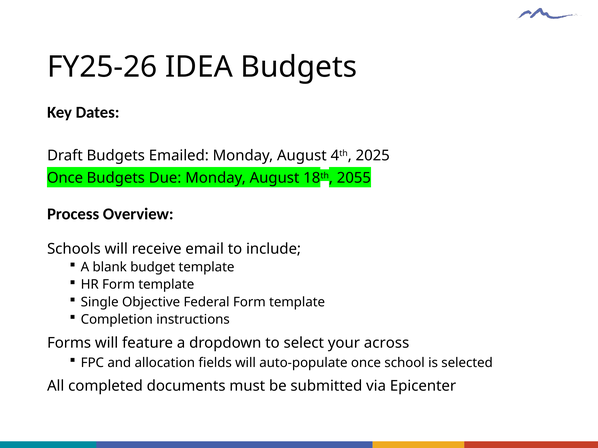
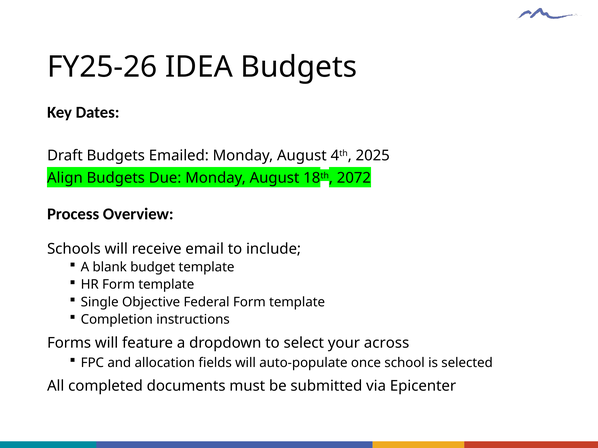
Once: Once -> Align (65, 178)
2055: 2055 -> 2072 (354, 178)
